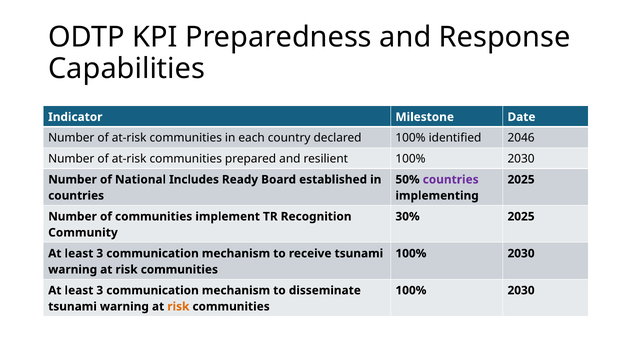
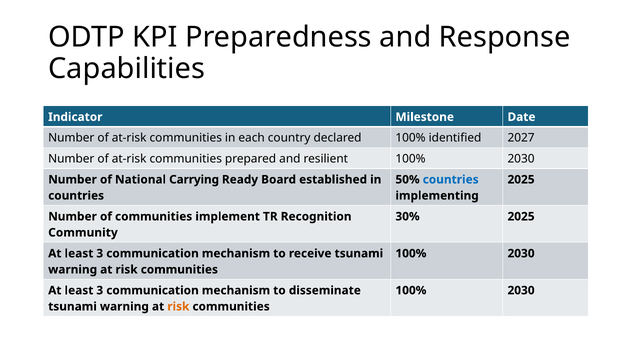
2046: 2046 -> 2027 (521, 138)
Includes: Includes -> Carrying (194, 180)
countries colour: purple -> blue (451, 180)
